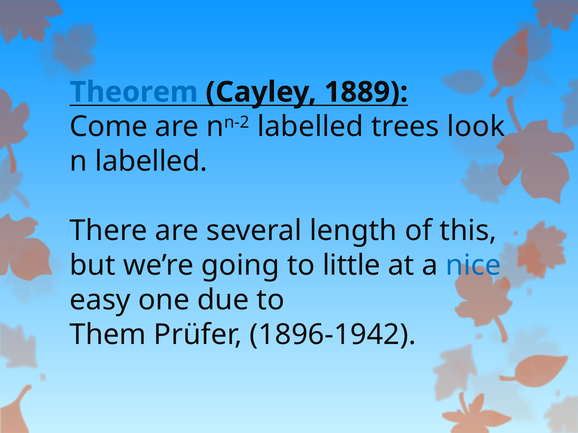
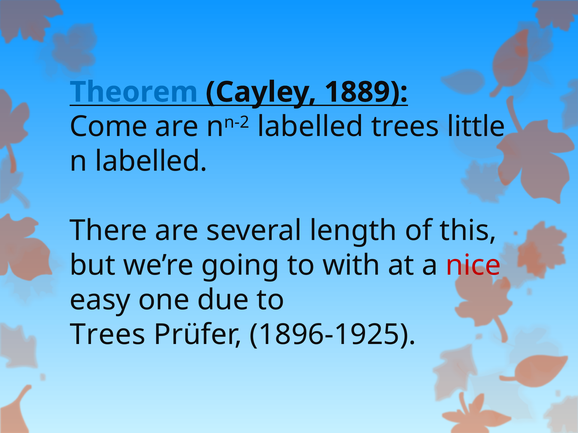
look: look -> little (476, 127)
little: little -> with (351, 266)
nice colour: blue -> red (473, 266)
Them: Them -> Trees (108, 335)
1896-1942: 1896-1942 -> 1896-1925 (333, 335)
